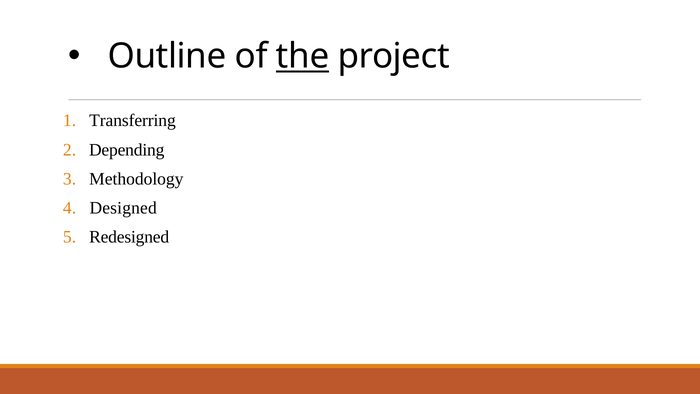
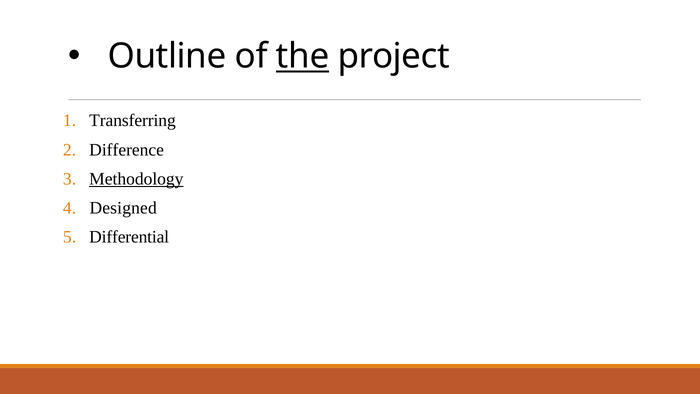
Depending: Depending -> Difference (127, 150)
Methodology underline: none -> present (136, 179)
Redesigned: Redesigned -> Differential (129, 237)
